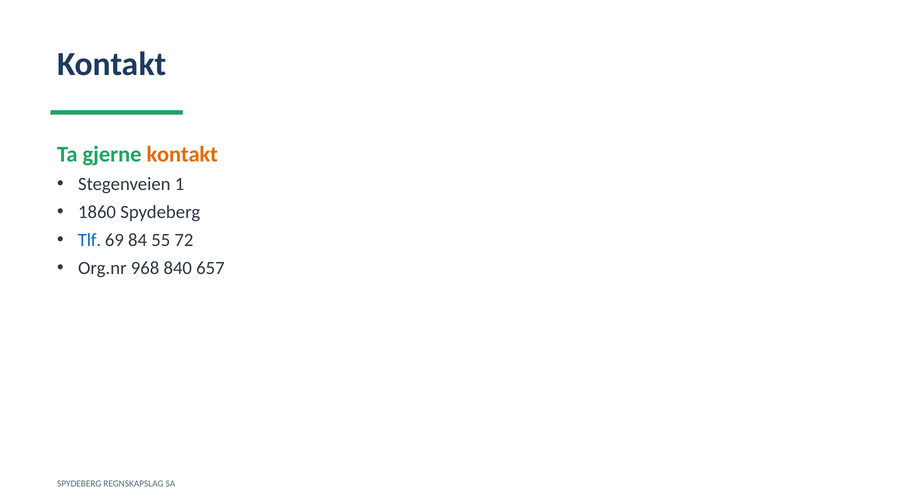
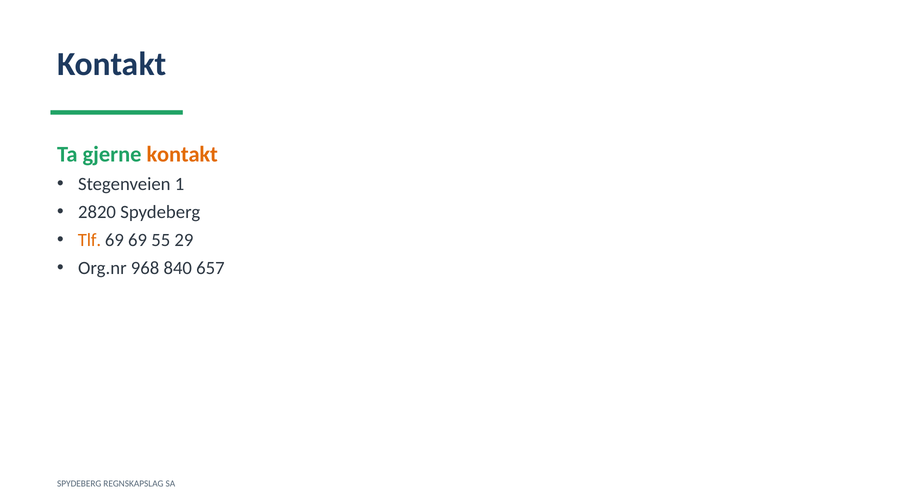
1860: 1860 -> 2820 (97, 212)
Tlf colour: blue -> orange (89, 241)
69 84: 84 -> 69 (138, 241)
72: 72 -> 29 (184, 241)
